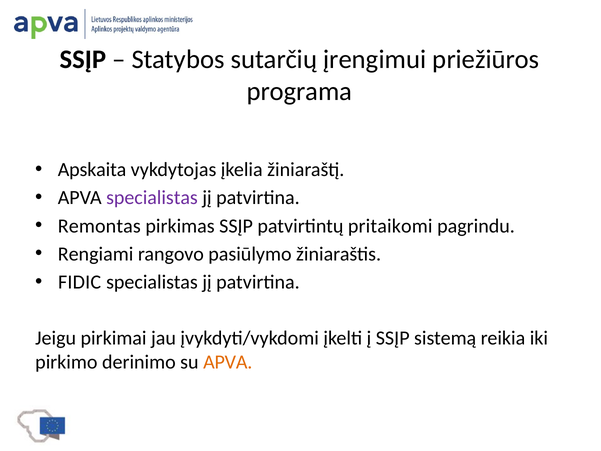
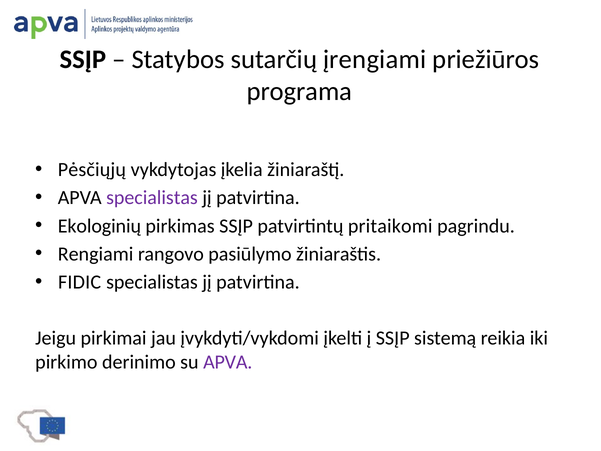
įrengimui: įrengimui -> įrengiami (375, 59)
Apskaita: Apskaita -> Pėsčiųjų (92, 170)
Remontas: Remontas -> Ekologinių (99, 226)
APVA colour: orange -> purple (228, 362)
